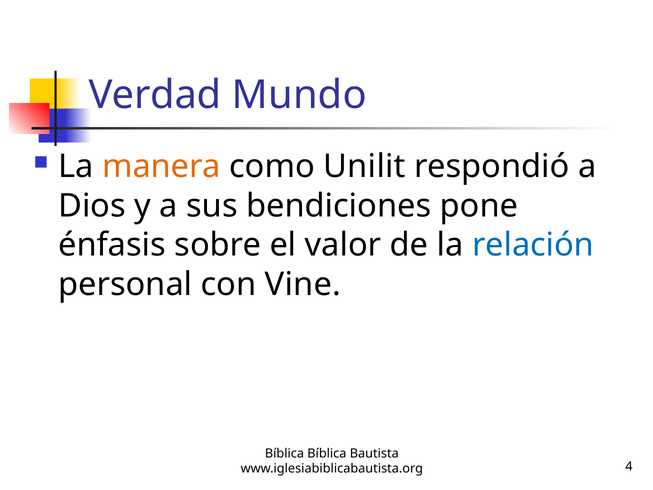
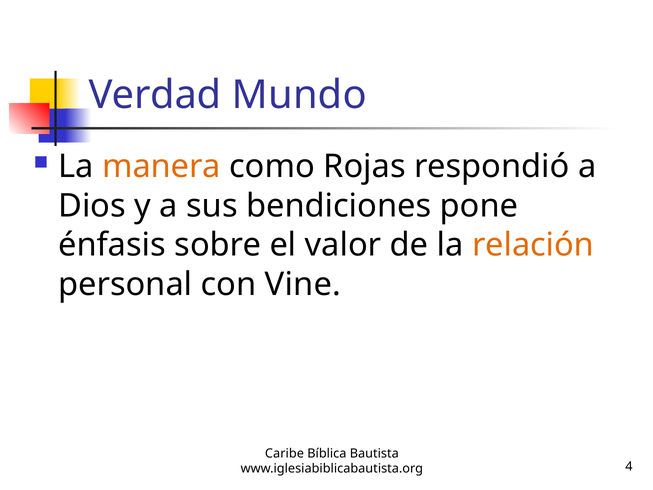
Unilit: Unilit -> Rojas (365, 167)
relación colour: blue -> orange (533, 245)
Bíblica: Bíblica -> Caribe (284, 453)
